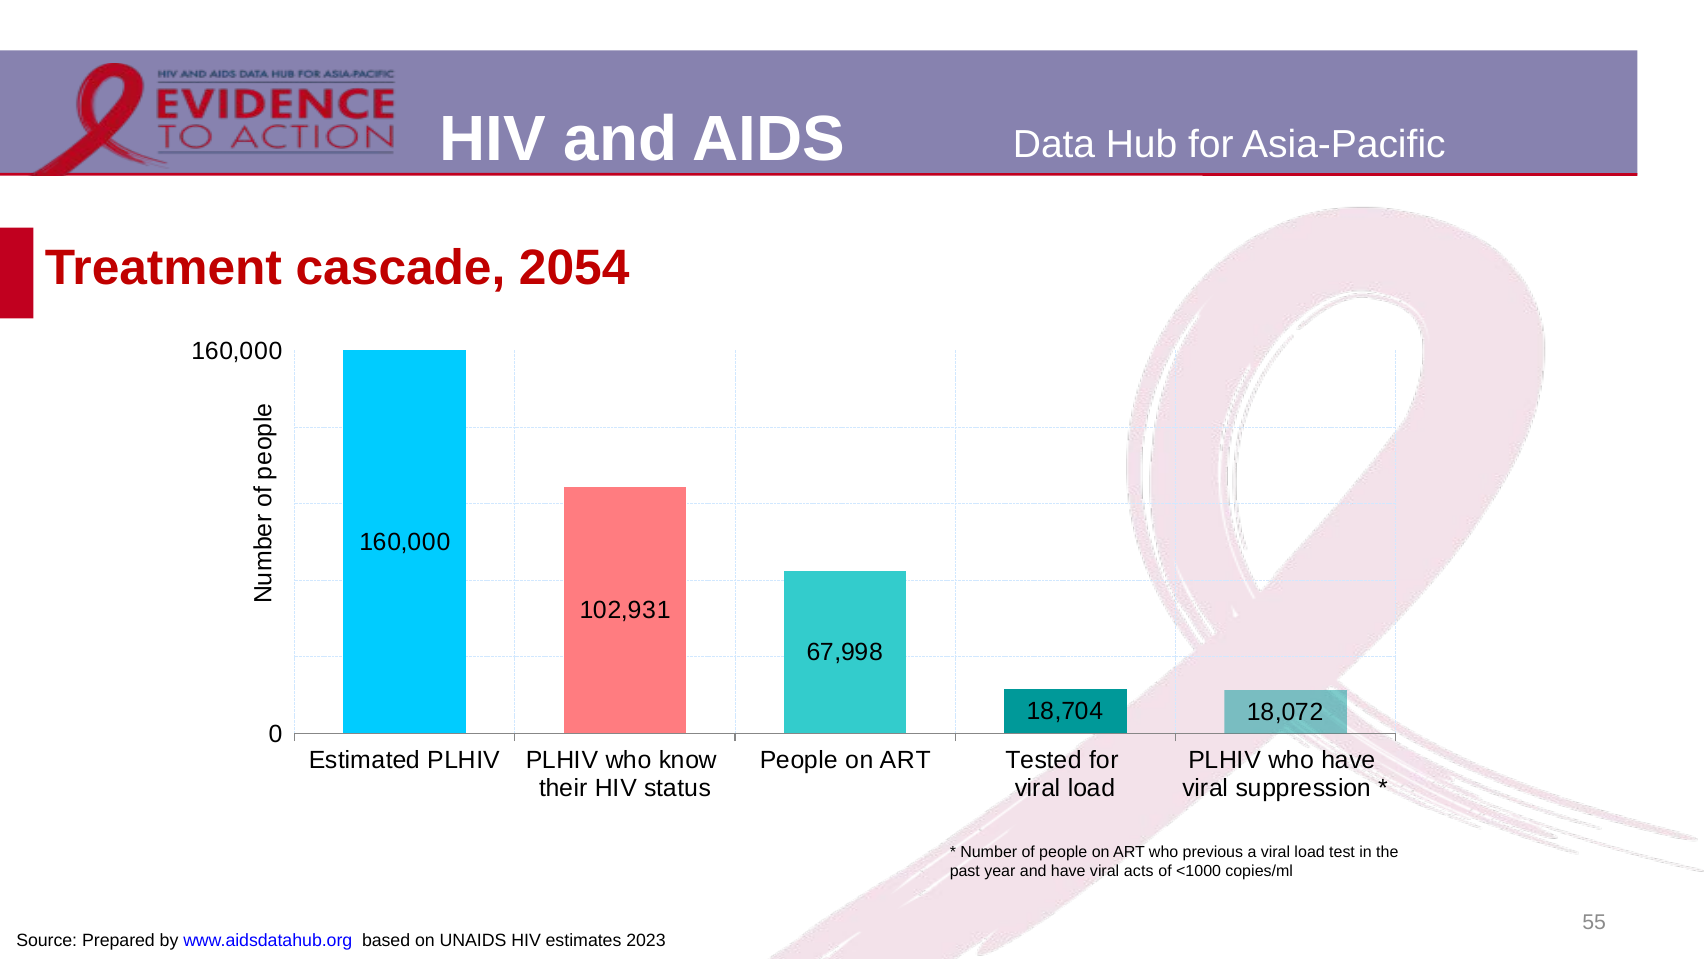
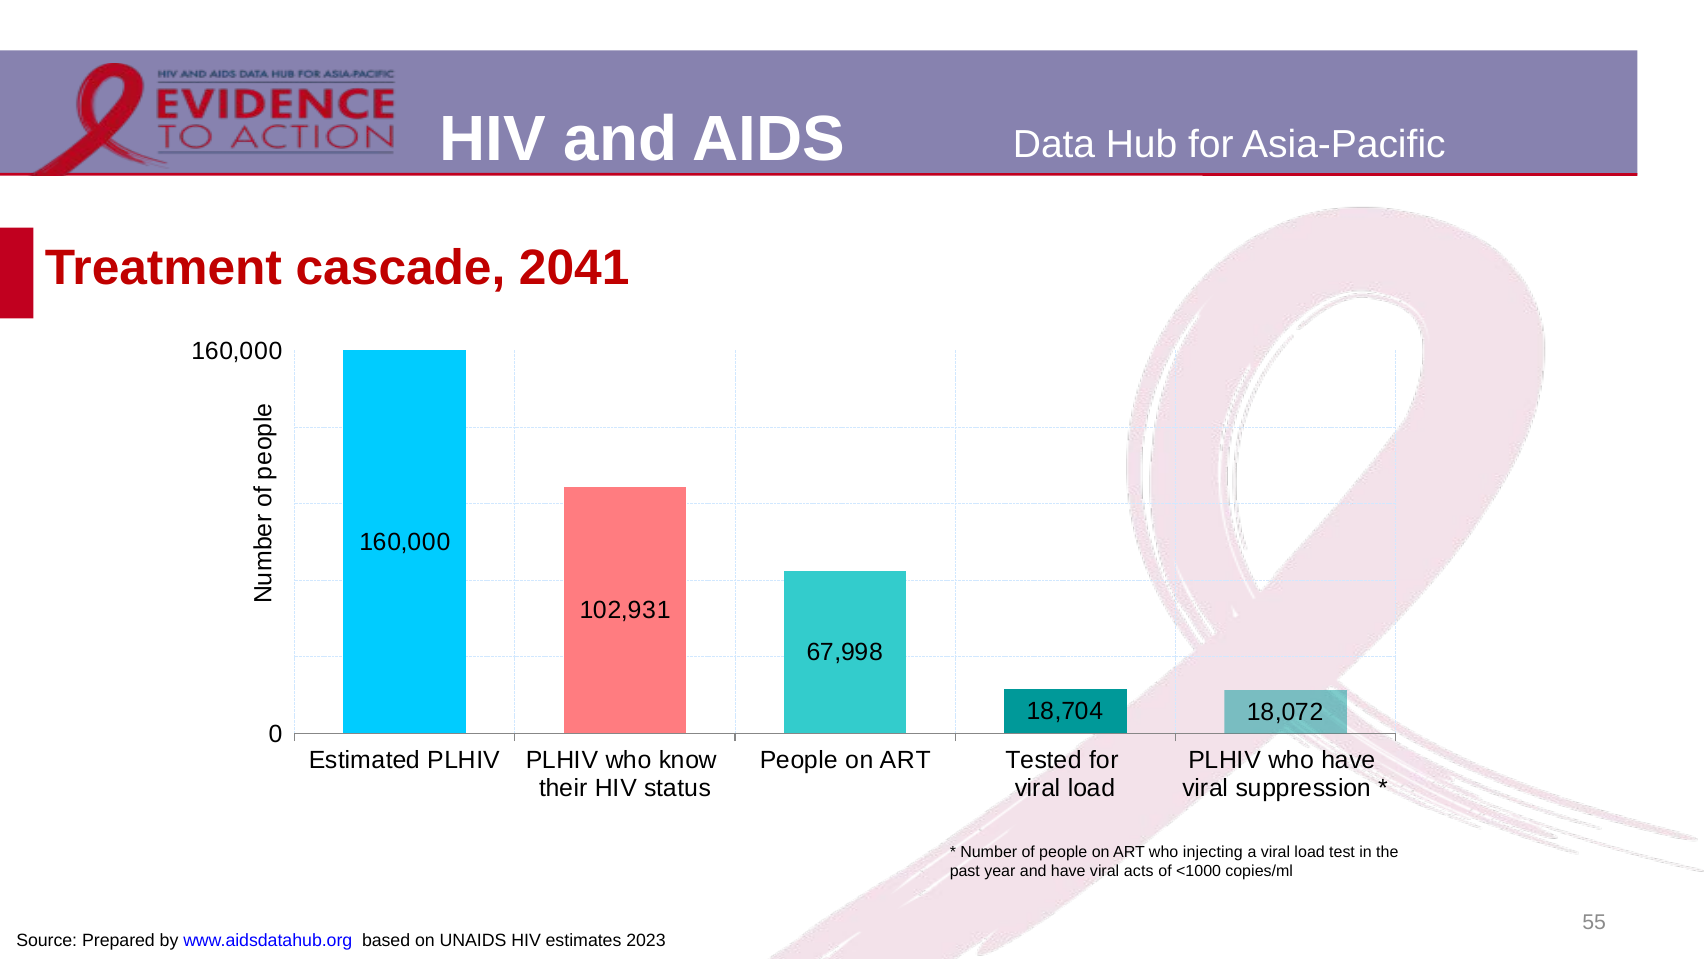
2054: 2054 -> 2041 (574, 268)
previous: previous -> injecting (1213, 852)
